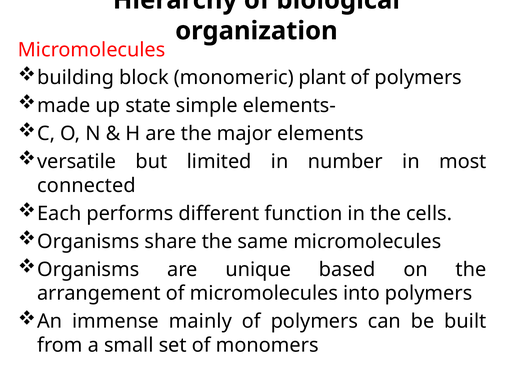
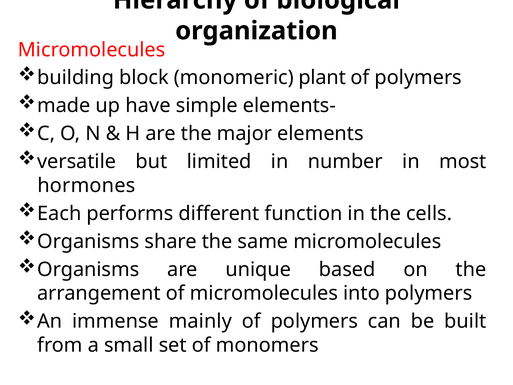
state: state -> have (148, 106)
connected: connected -> hormones (86, 185)
